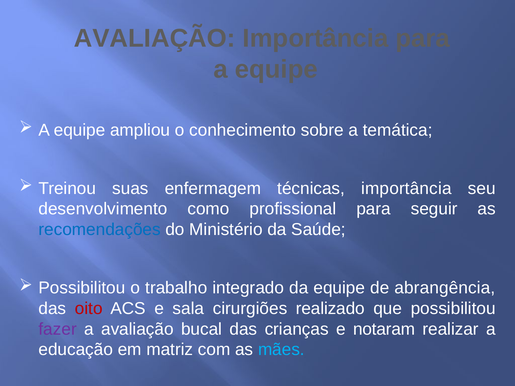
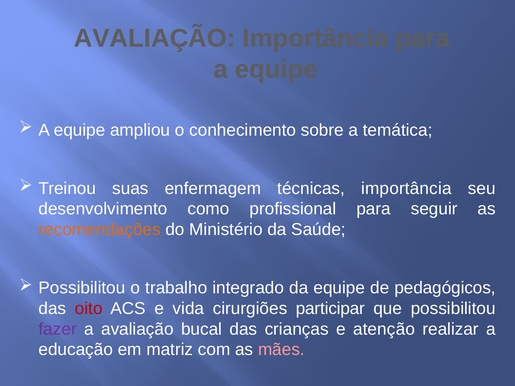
recomendações colour: blue -> orange (100, 230)
abrangência: abrangência -> pedagógicos (445, 288)
sala: sala -> vida (188, 309)
realizado: realizado -> participar (330, 309)
notaram: notaram -> atenção (384, 329)
mães colour: light blue -> pink (281, 350)
